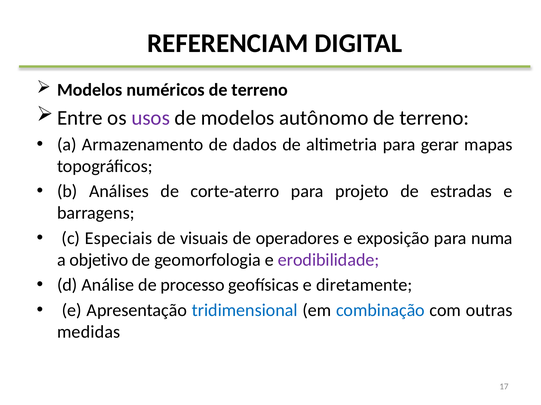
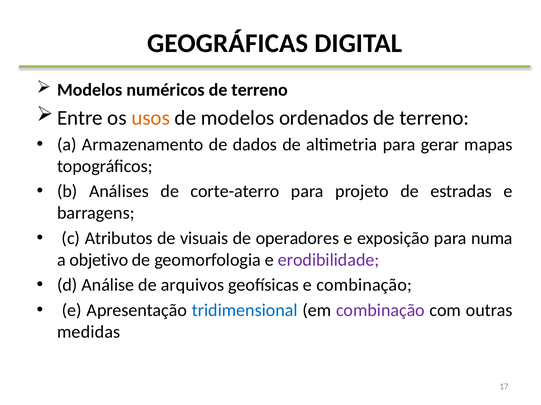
REFERENCIAM: REFERENCIAM -> GEOGRÁFICAS (228, 43)
usos colour: purple -> orange (151, 118)
autônomo: autônomo -> ordenados (324, 118)
Especiais: Especiais -> Atributos (119, 239)
processo: processo -> arquivos (192, 285)
e diretamente: diretamente -> combinação (364, 285)
combinação colour: blue -> purple (380, 311)
